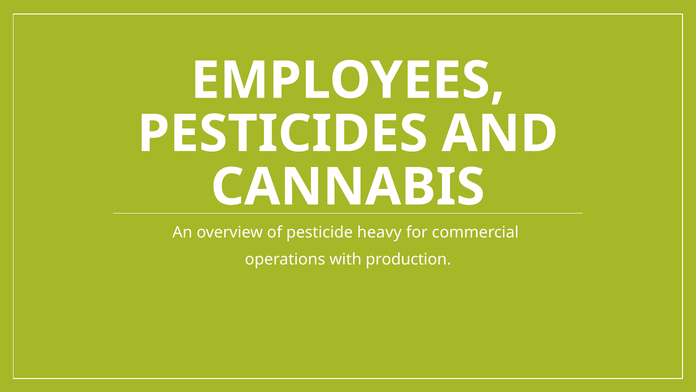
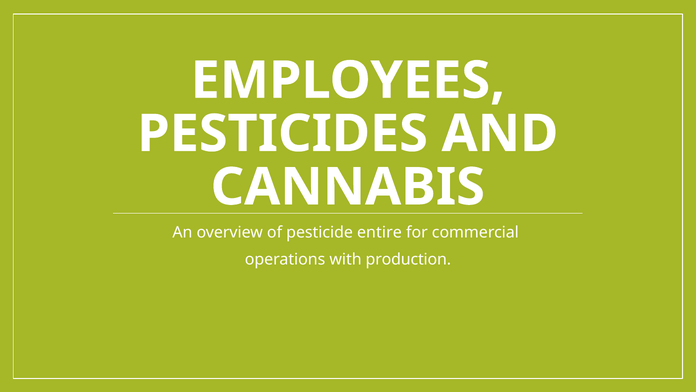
heavy: heavy -> entire (379, 232)
